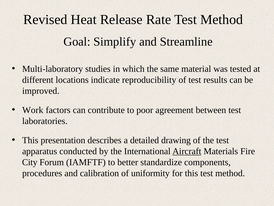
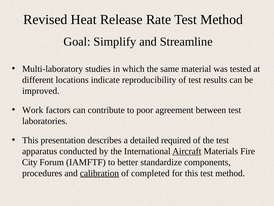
drawing: drawing -> required (176, 140)
calibration underline: none -> present (99, 173)
uniformity: uniformity -> completed (150, 173)
